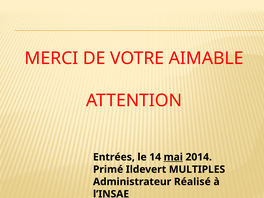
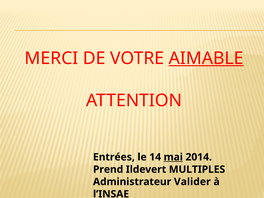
AIMABLE underline: none -> present (206, 58)
Primé: Primé -> Prend (108, 169)
Réalisé: Réalisé -> Valider (192, 182)
